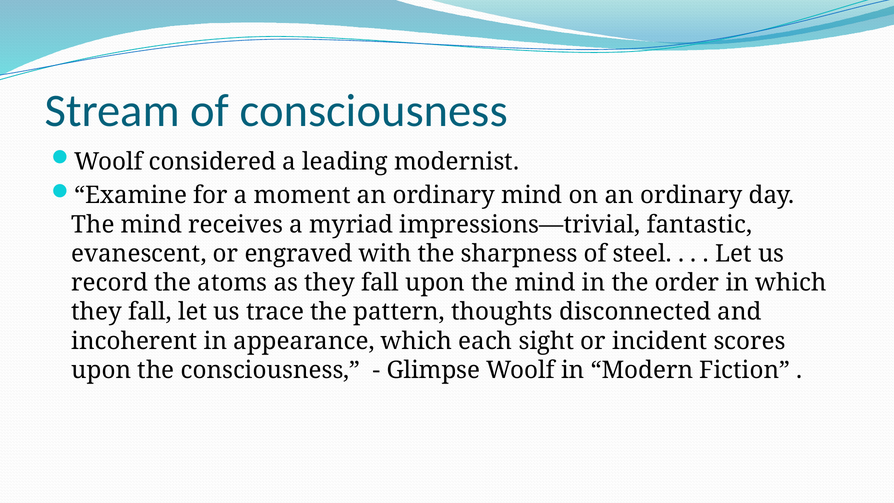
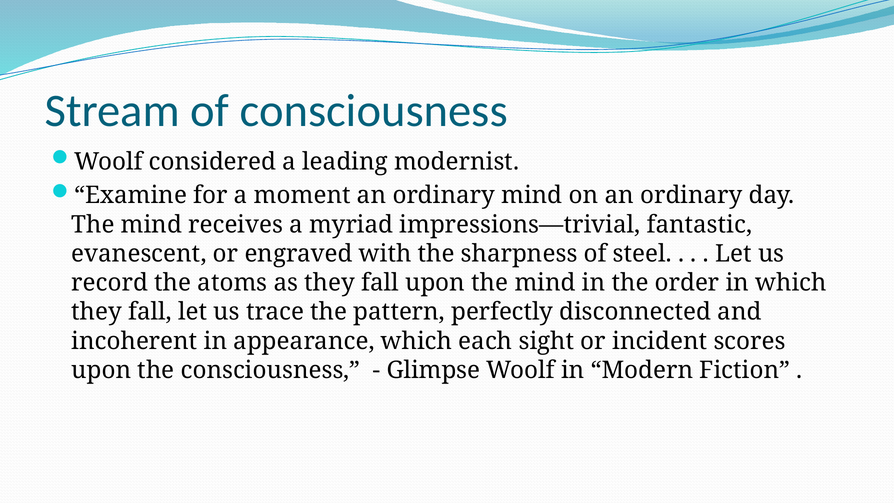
thoughts: thoughts -> perfectly (502, 312)
